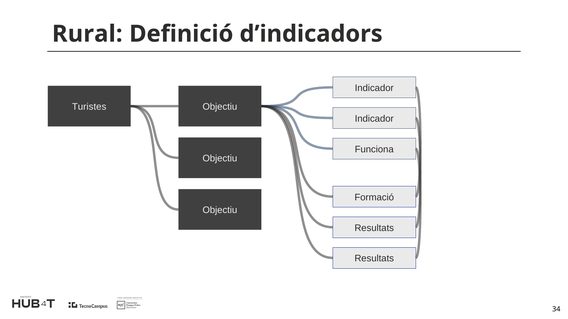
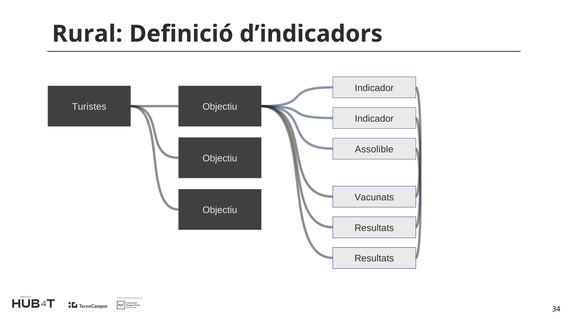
Funciona: Funciona -> Assolible (374, 150)
Formació: Formació -> Vacunats (374, 198)
